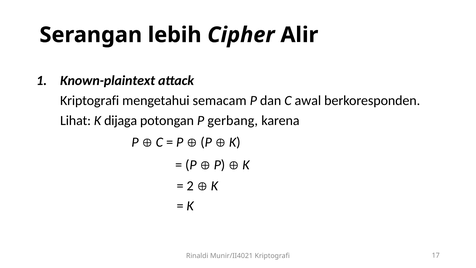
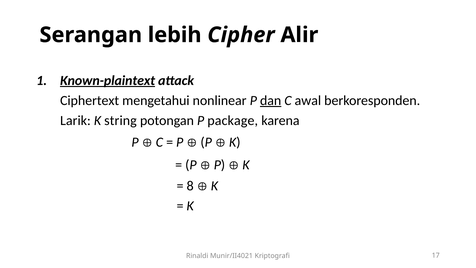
Known-plaintext underline: none -> present (108, 80)
Kriptografi: Kriptografi -> Ciphertext (90, 100)
semacam: semacam -> nonlinear (220, 100)
dan underline: none -> present (271, 100)
Lihat: Lihat -> Larik (75, 120)
dijaga: dijaga -> string (120, 120)
gerbang: gerbang -> package (233, 120)
2: 2 -> 8 (190, 186)
